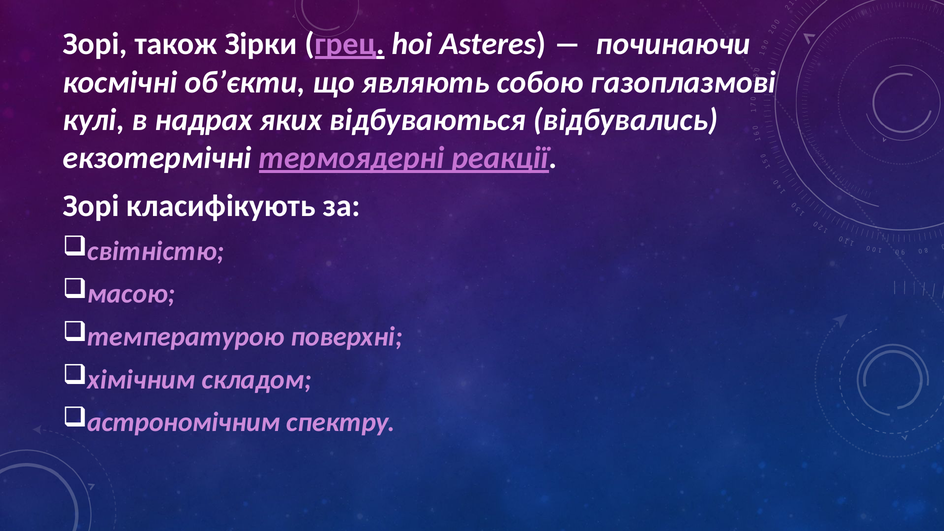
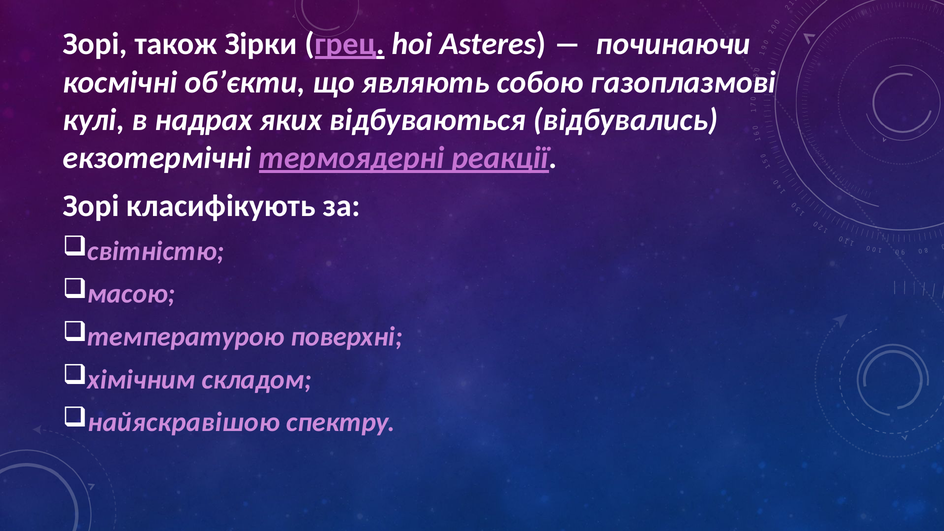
астрономічним: астрономічним -> найяскравішою (184, 422)
